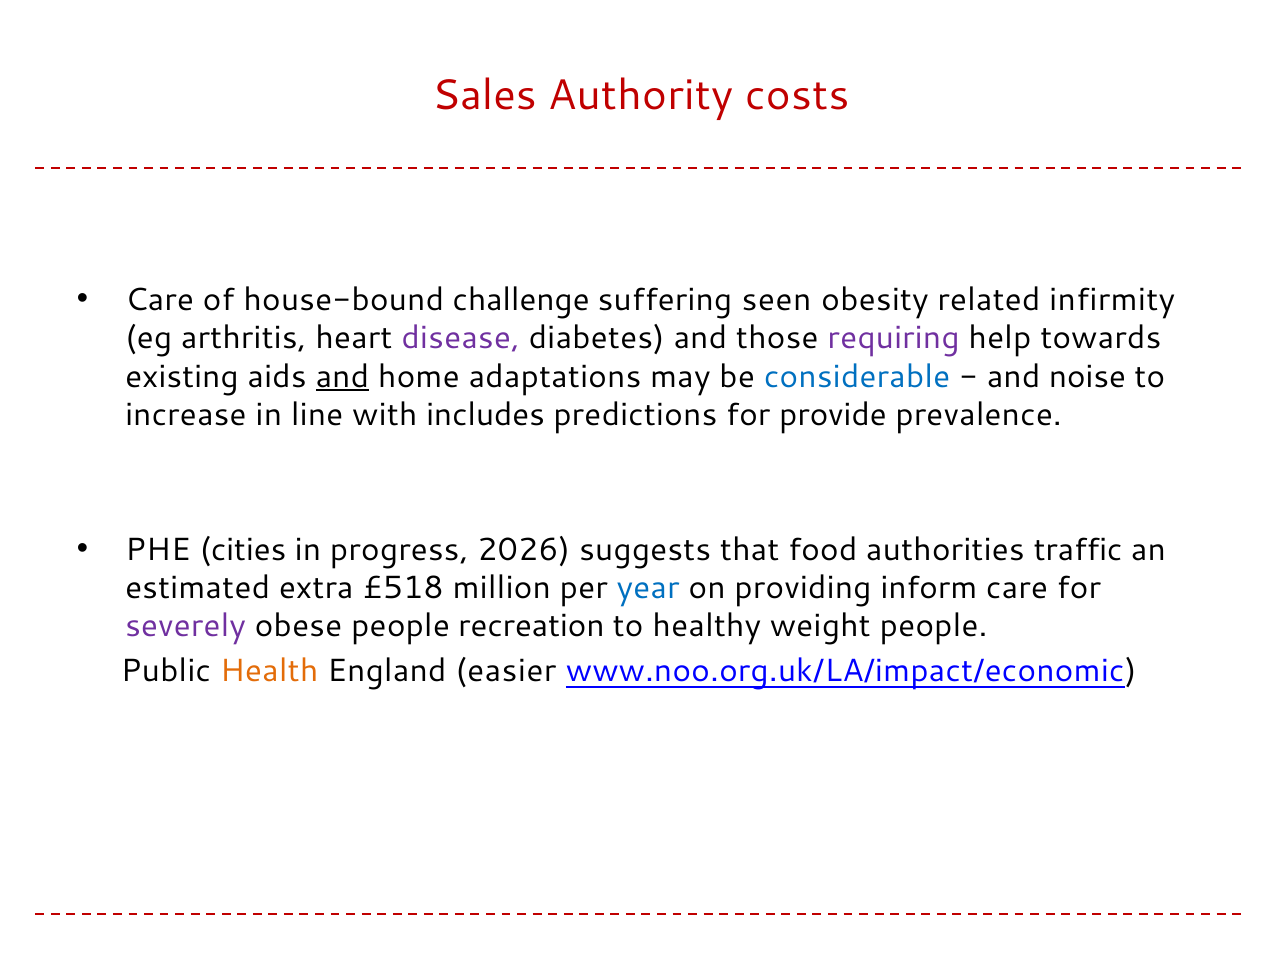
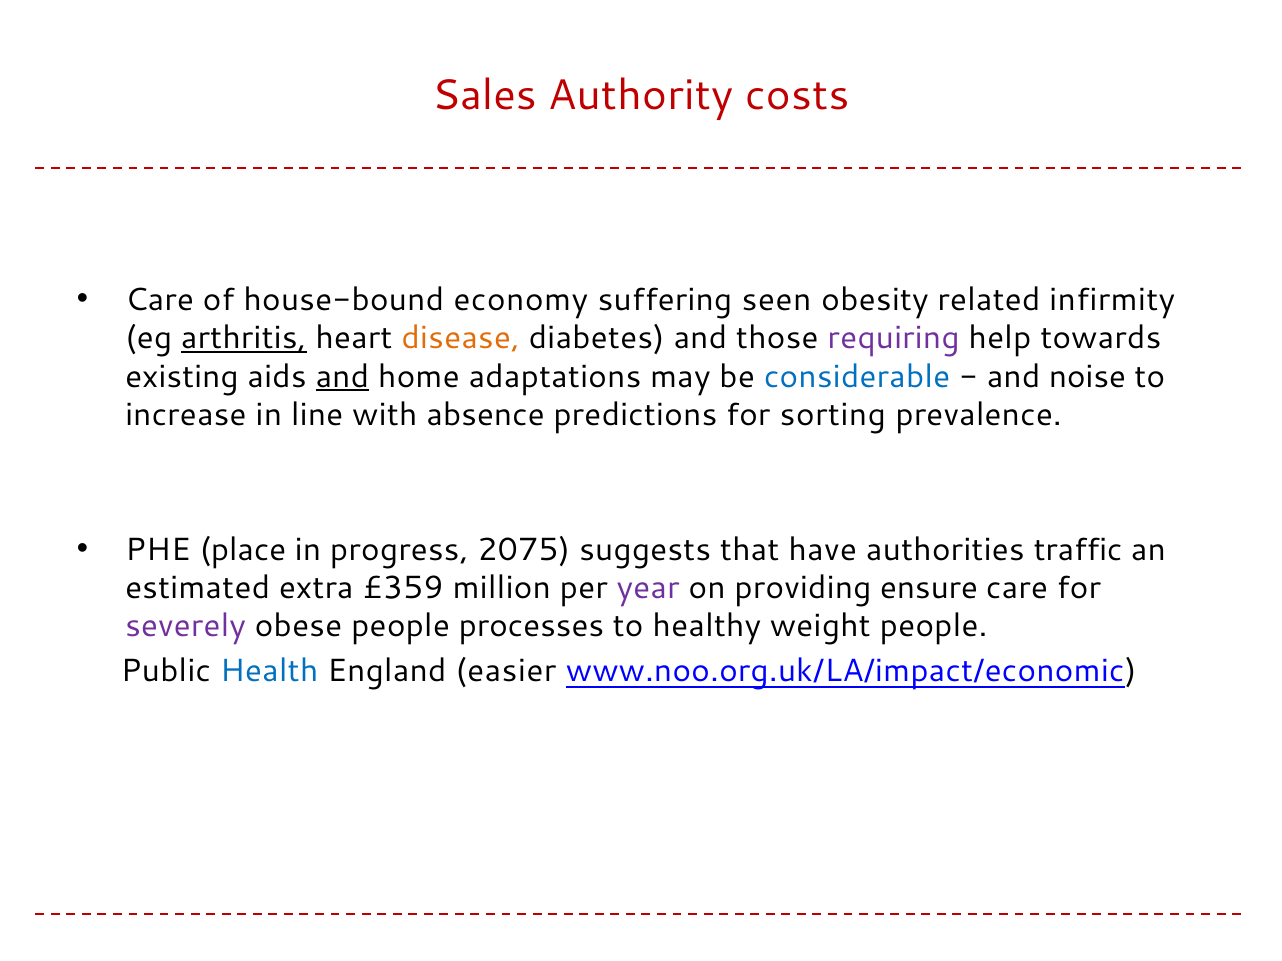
challenge: challenge -> economy (521, 300)
arthritis underline: none -> present (244, 338)
disease colour: purple -> orange (461, 338)
includes: includes -> absence (486, 415)
provide: provide -> sorting (833, 415)
cities: cities -> place (243, 550)
2026: 2026 -> 2075 (524, 550)
food: food -> have (823, 550)
£518: £518 -> £359 (403, 588)
year colour: blue -> purple (648, 588)
inform: inform -> ensure (929, 588)
recreation: recreation -> processes (531, 627)
Health colour: orange -> blue (269, 672)
